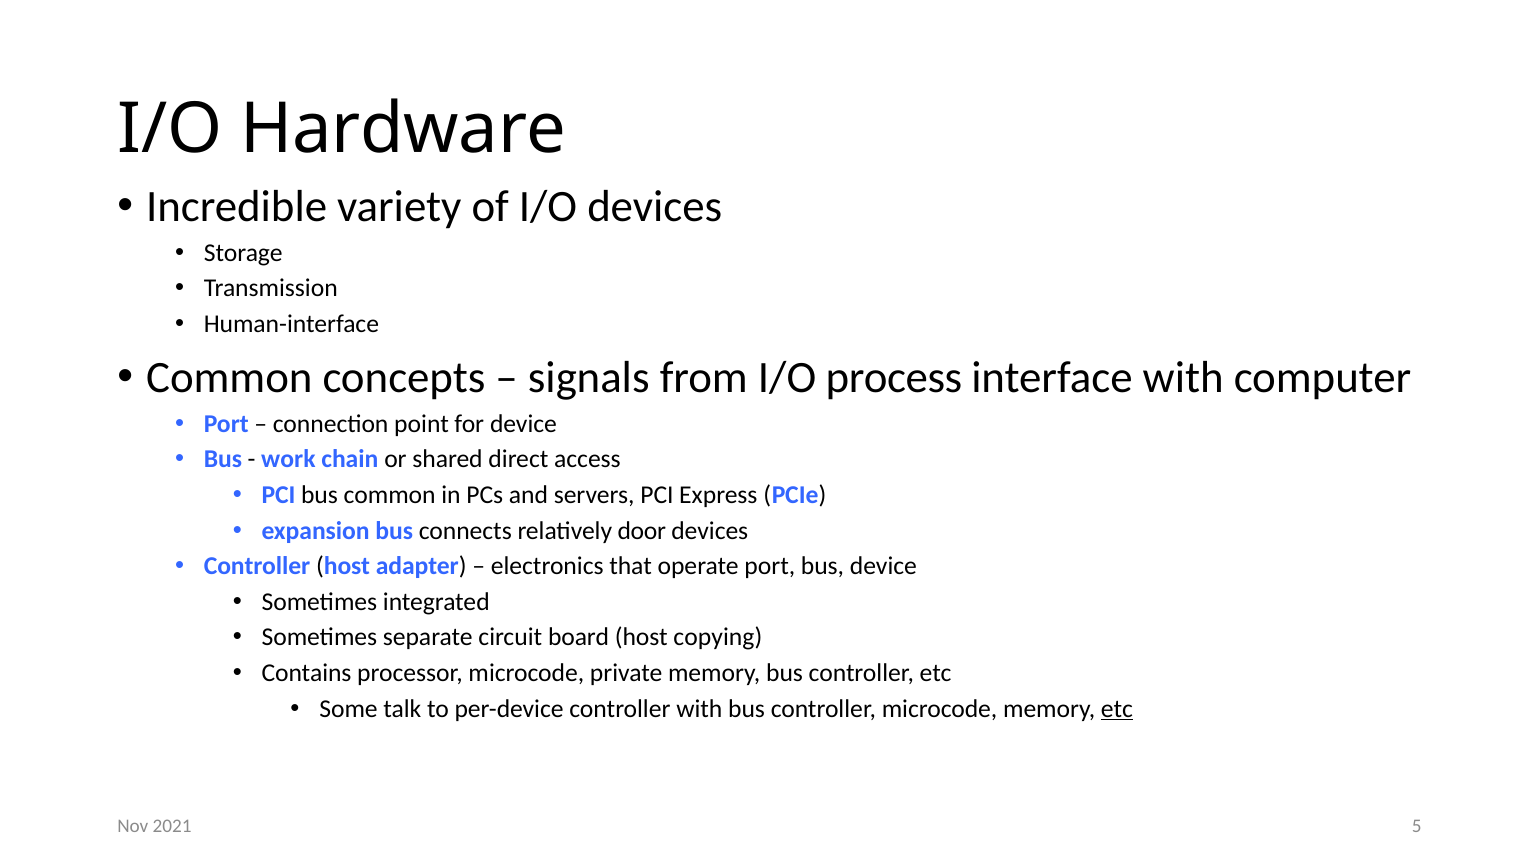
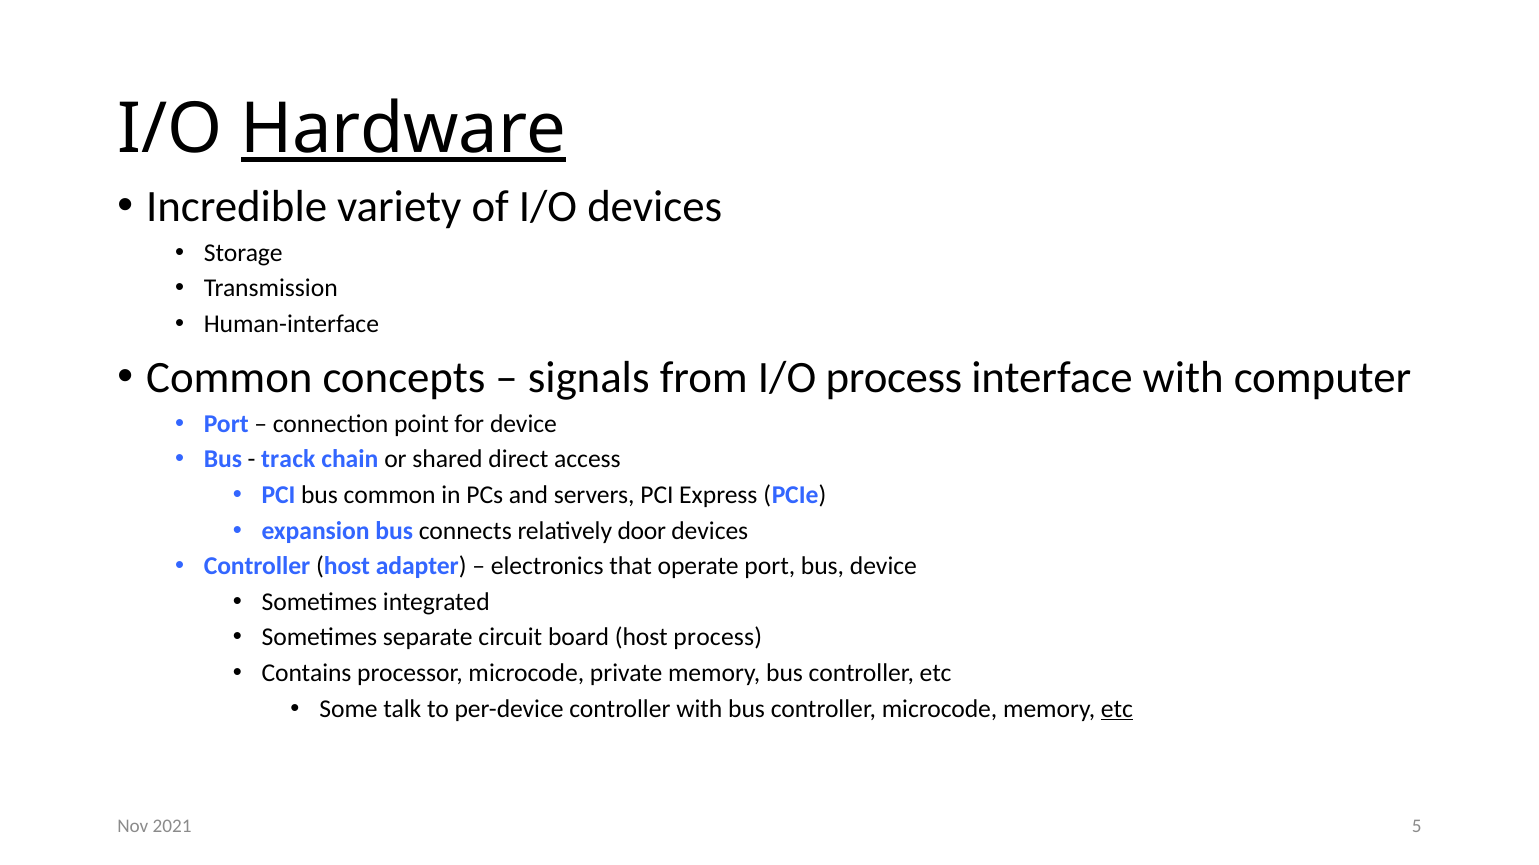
Hardware underline: none -> present (404, 129)
work: work -> track (288, 460)
host copying: copying -> process (718, 638)
